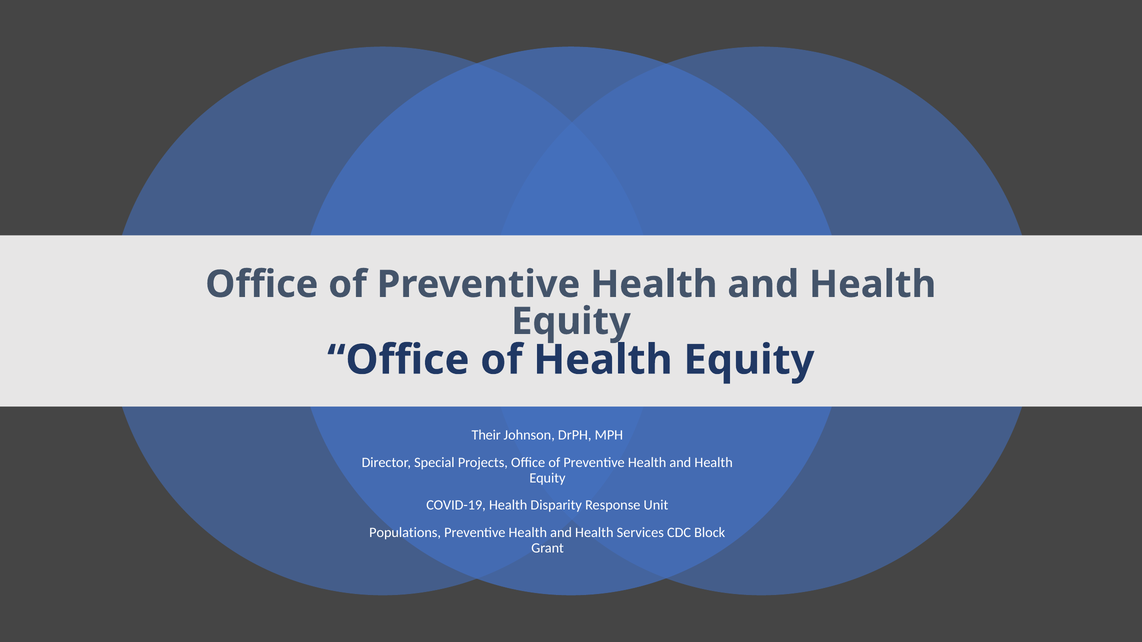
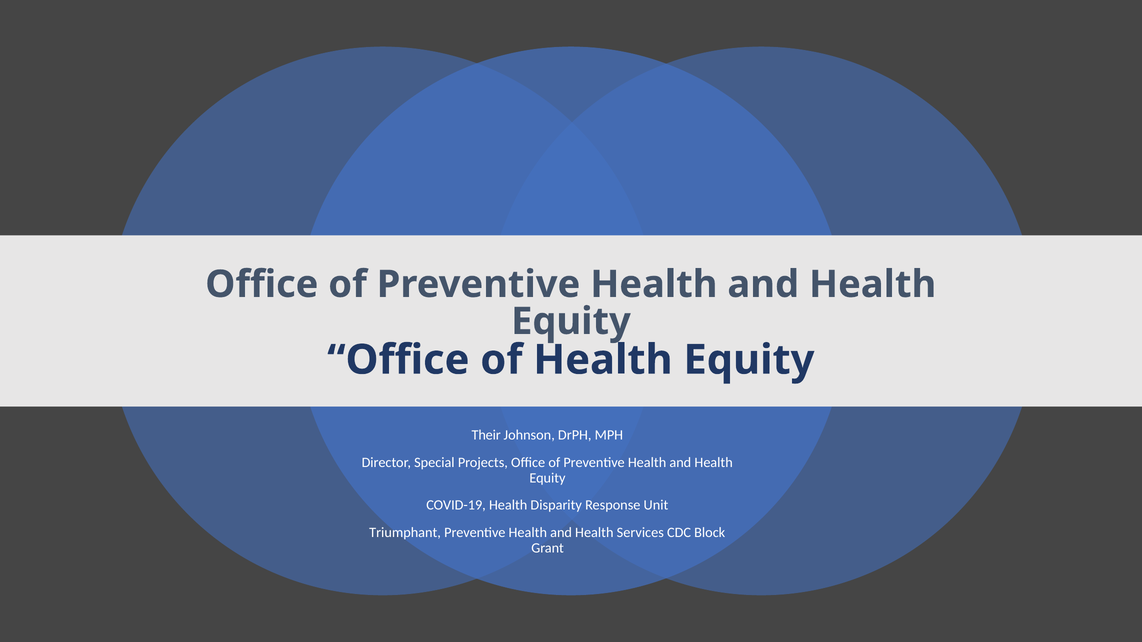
Populations: Populations -> Triumphant (405, 533)
